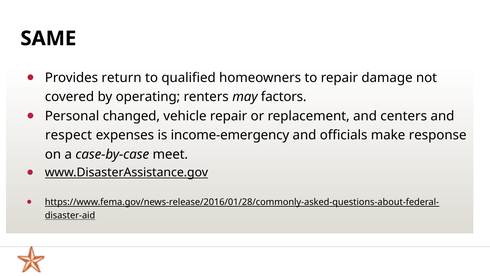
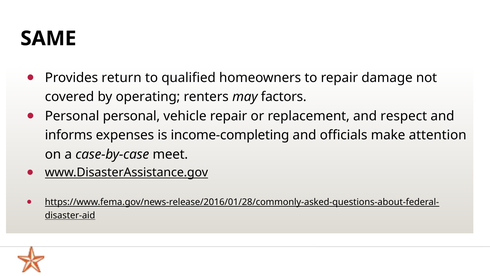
Personal changed: changed -> personal (131, 116)
centers: centers -> respect (404, 116)
respect: respect -> informs (69, 135)
income-emergency: income-emergency -> income-completing (230, 135)
response: response -> attention (438, 135)
